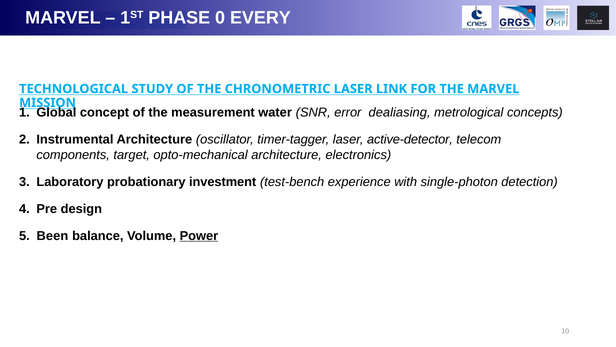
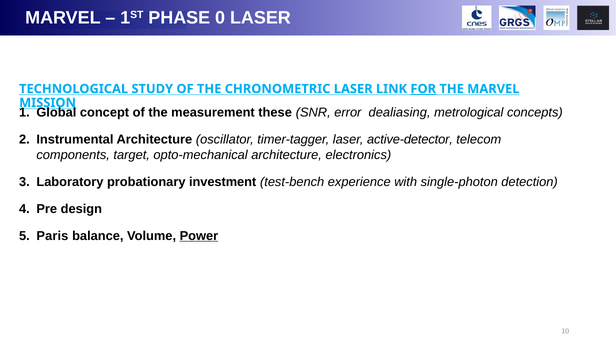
0 EVERY: EVERY -> LASER (260, 18)
FOR underline: none -> present (423, 89)
water: water -> these (275, 112)
Been: Been -> Paris (52, 235)
